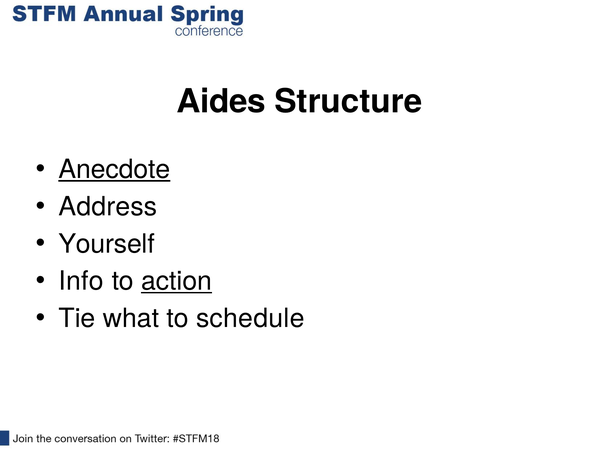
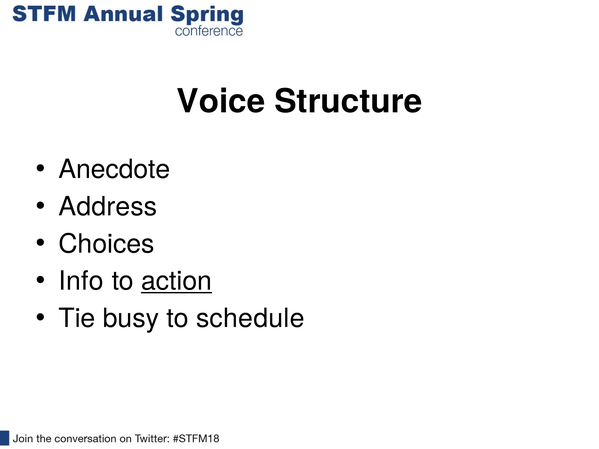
Aides: Aides -> Voice (221, 102)
Anecdote underline: present -> none (114, 169)
Yourself: Yourself -> Choices (106, 244)
what: what -> busy (131, 319)
